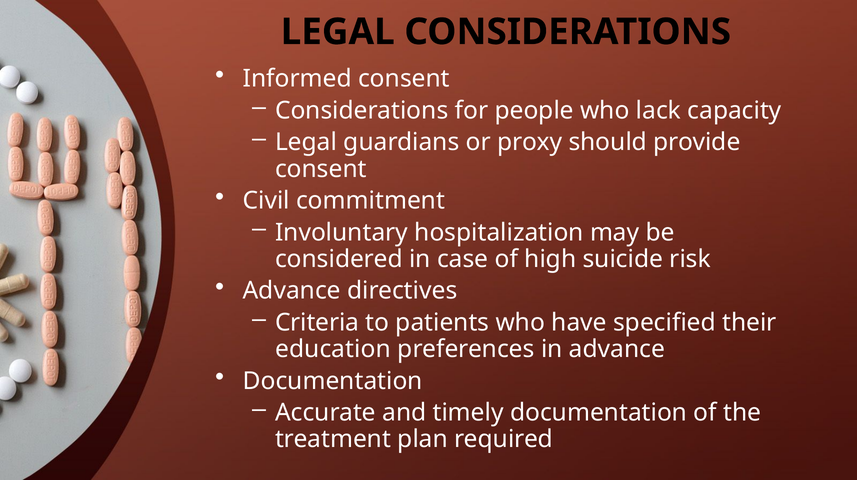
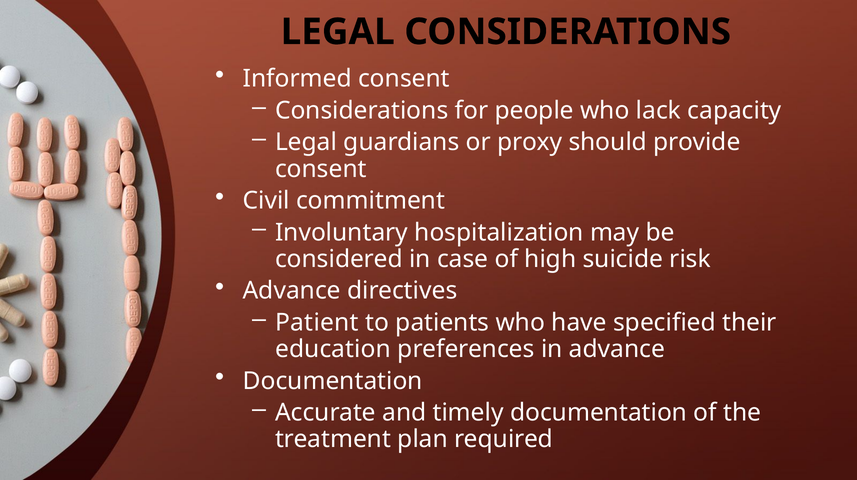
Criteria: Criteria -> Patient (317, 322)
